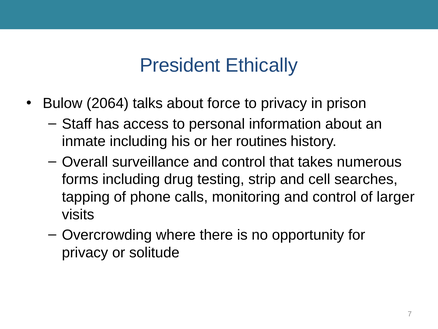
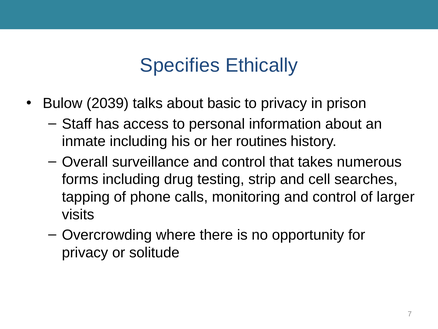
President: President -> Specifies (180, 65)
2064: 2064 -> 2039 (108, 103)
force: force -> basic (224, 103)
